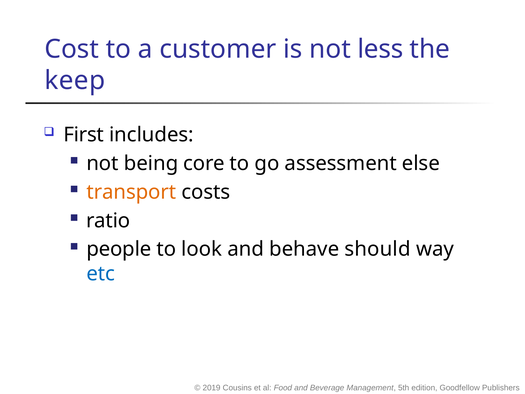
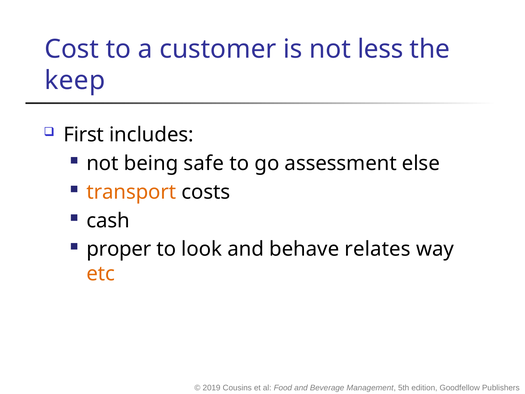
core: core -> safe (204, 163)
ratio: ratio -> cash (108, 220)
people: people -> proper (119, 249)
should: should -> relates (378, 249)
etc colour: blue -> orange (101, 274)
